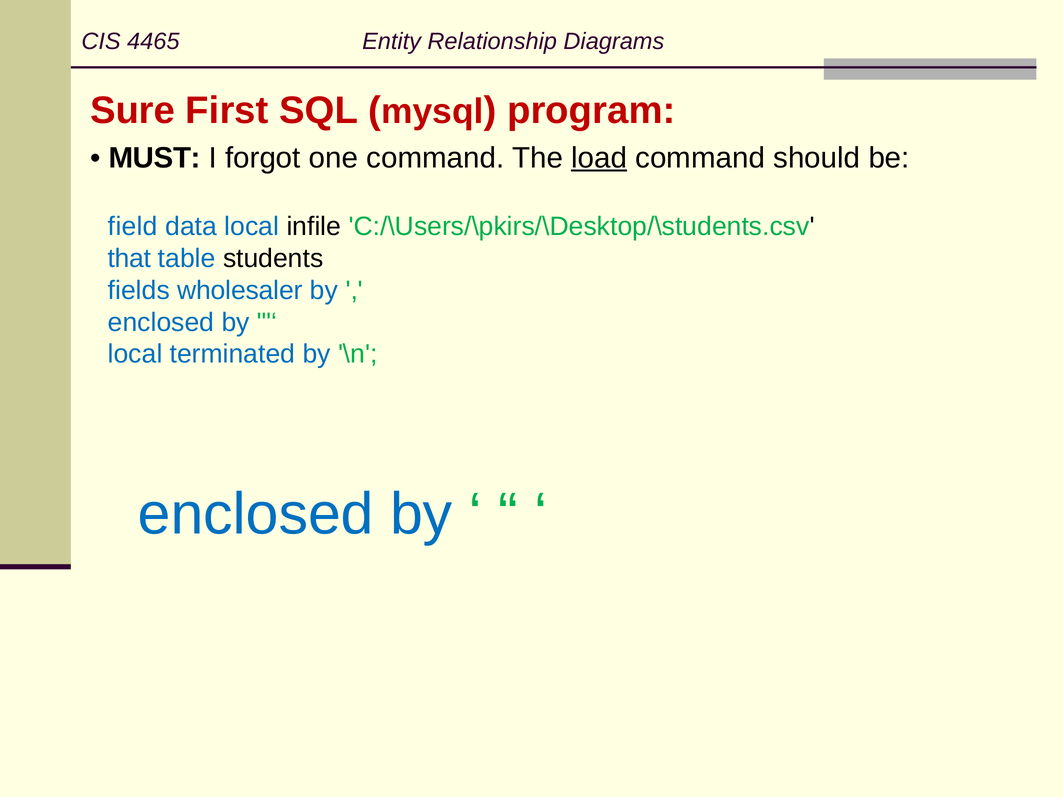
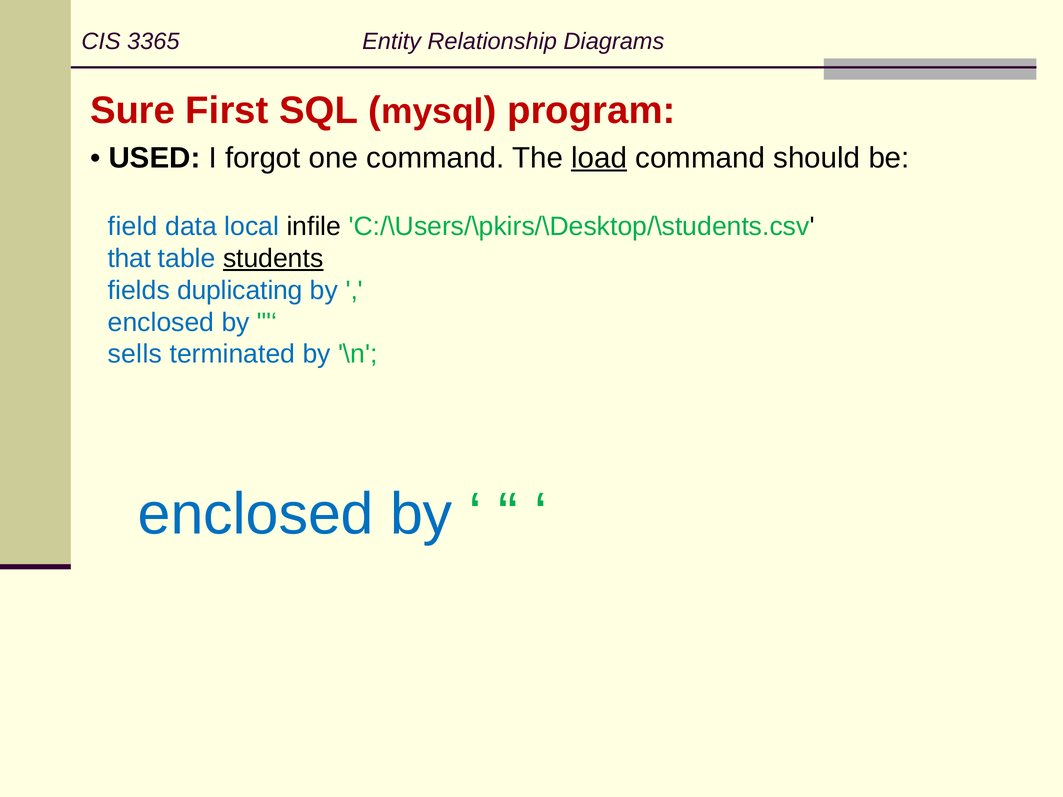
4465: 4465 -> 3365 (153, 42)
MUST: MUST -> USED (155, 158)
students underline: none -> present (273, 259)
wholesaler: wholesaler -> duplicating (240, 291)
local: local -> sells (135, 354)
